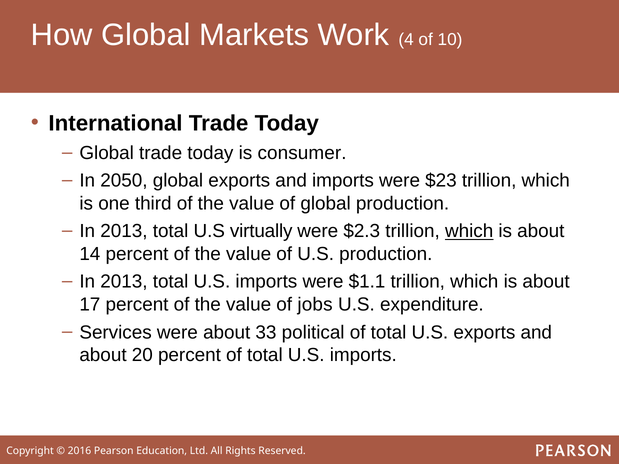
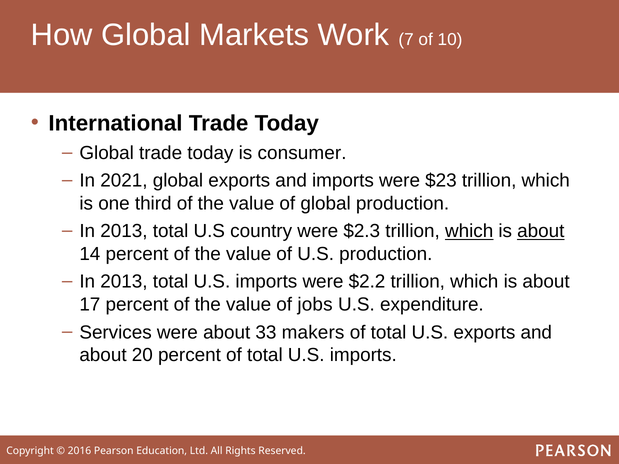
4: 4 -> 7 (406, 40)
2050: 2050 -> 2021 (124, 181)
virtually: virtually -> country (261, 231)
about underline: none -> present (541, 231)
$1.1: $1.1 -> $2.2 (367, 282)
political: political -> makers (313, 332)
